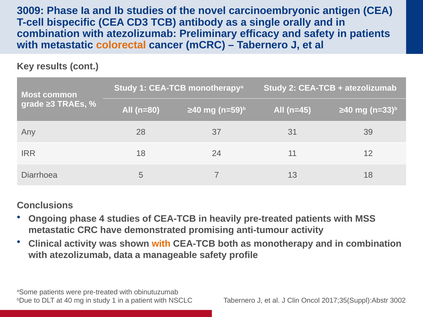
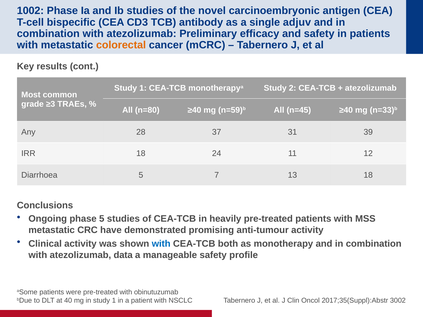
3009: 3009 -> 1002 (30, 11)
orally: orally -> adjuv (297, 22)
phase 4: 4 -> 5 (102, 219)
with colour: orange -> blue (161, 244)
